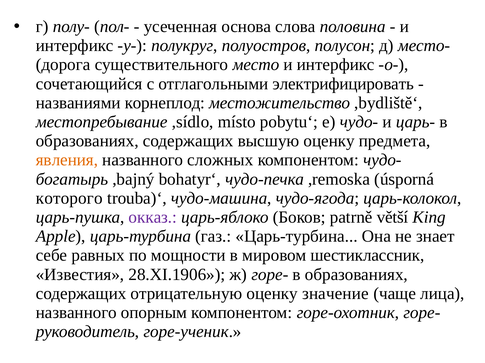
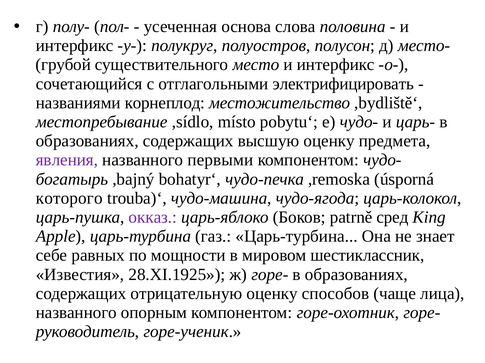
дорога: дорога -> грубой (63, 65)
явления colour: orange -> purple (67, 160)
сложных: сложных -> первыми (220, 160)
větší: větší -> сред (392, 218)
28.XI.1906: 28.XI.1906 -> 28.XI.1925 (177, 275)
значение: значение -> способов (335, 294)
